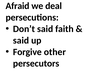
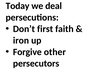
Afraid: Afraid -> Today (18, 6)
Don’t said: said -> first (45, 29)
said: said -> iron (21, 40)
